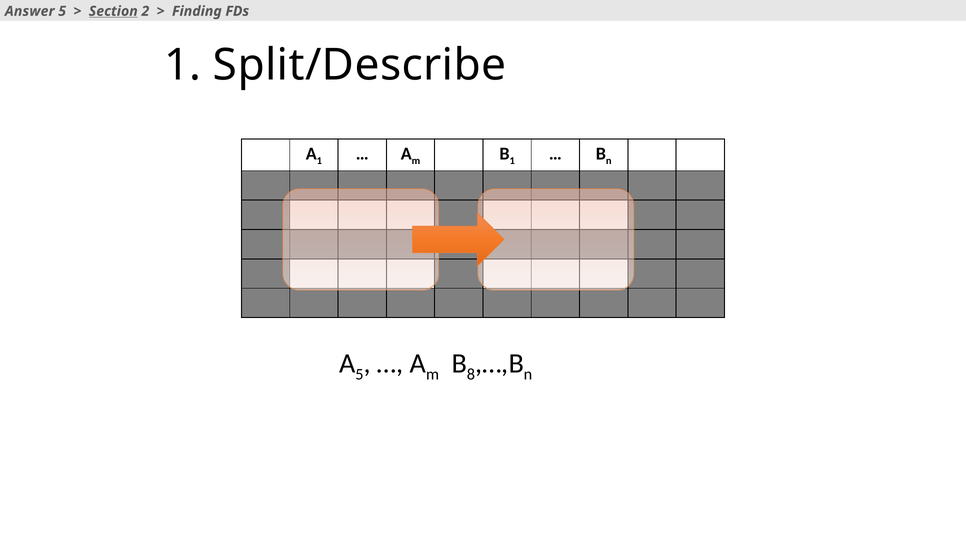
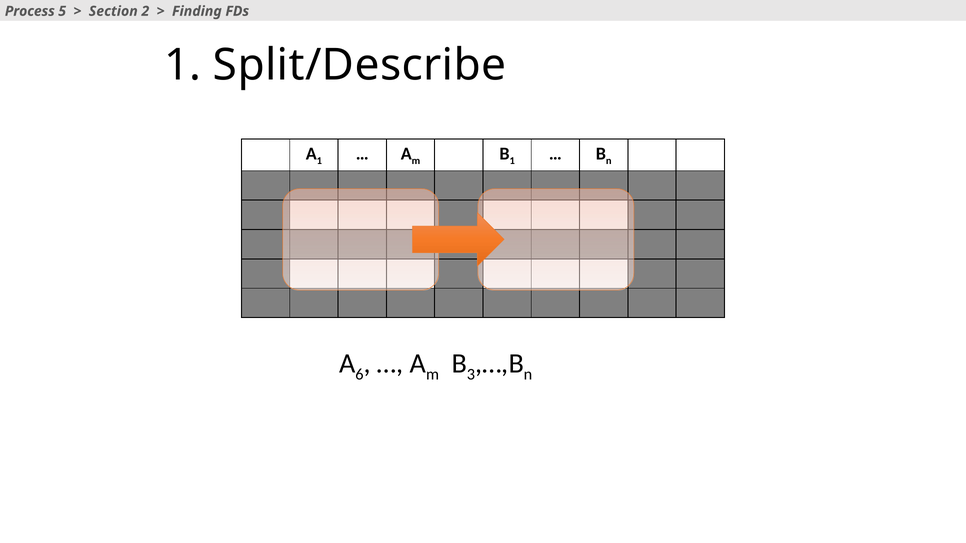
Answer: Answer -> Process (30, 11)
Section underline: present -> none (113, 11)
5: 5 -> 6 (359, 374)
8: 8 -> 3 (471, 374)
